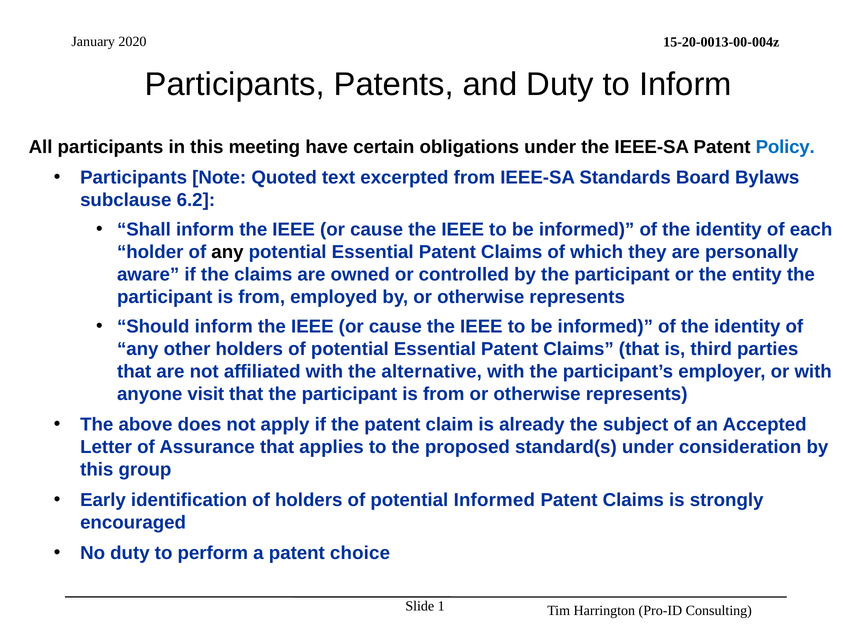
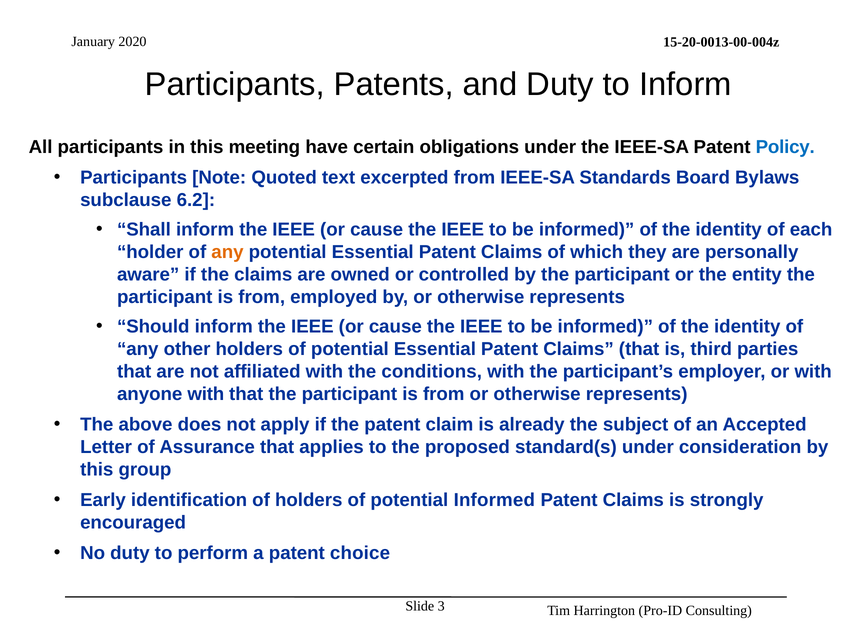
any colour: black -> orange (227, 252)
alternative: alternative -> conditions (432, 372)
anyone visit: visit -> with (206, 394)
1: 1 -> 3 (441, 606)
